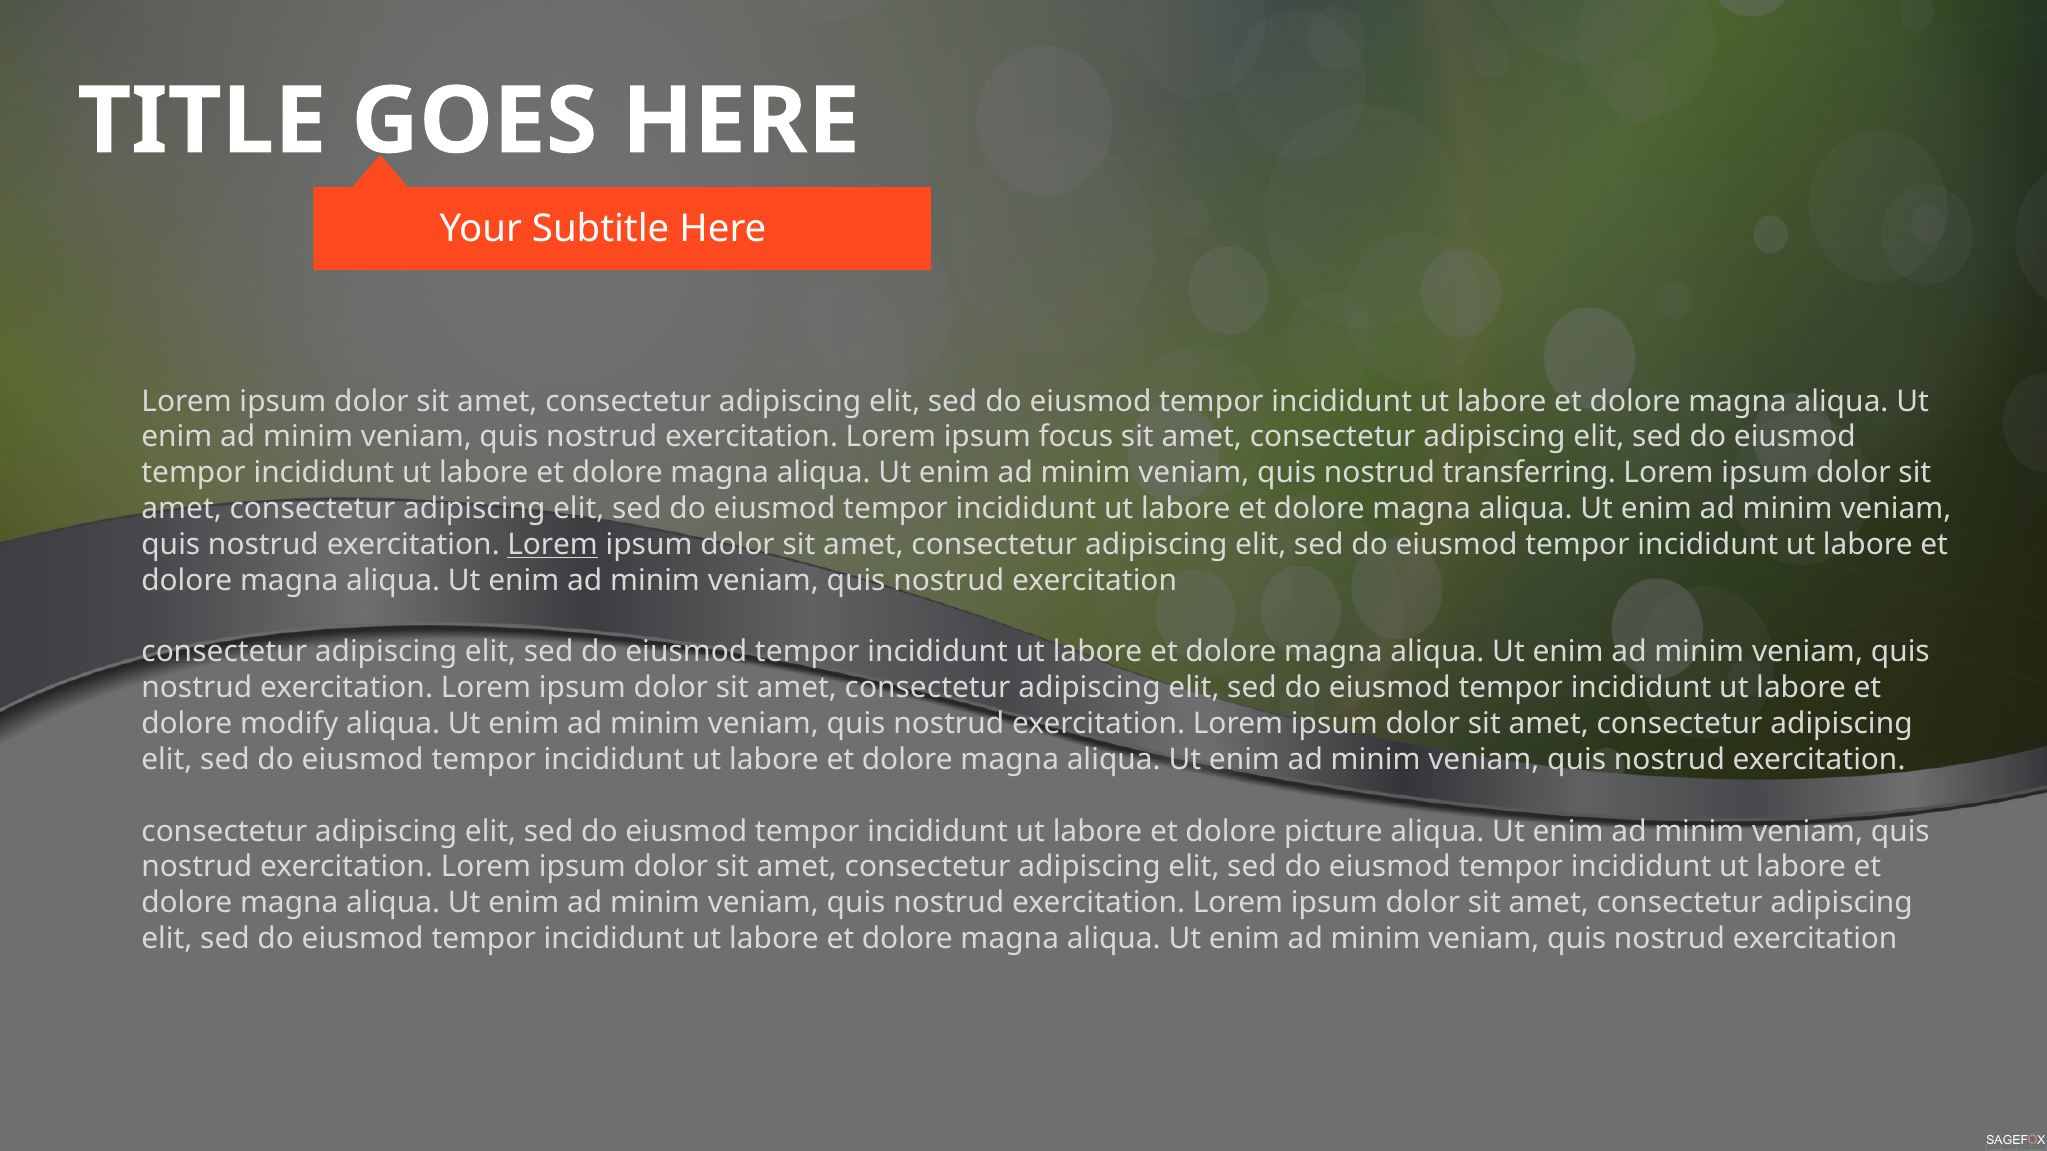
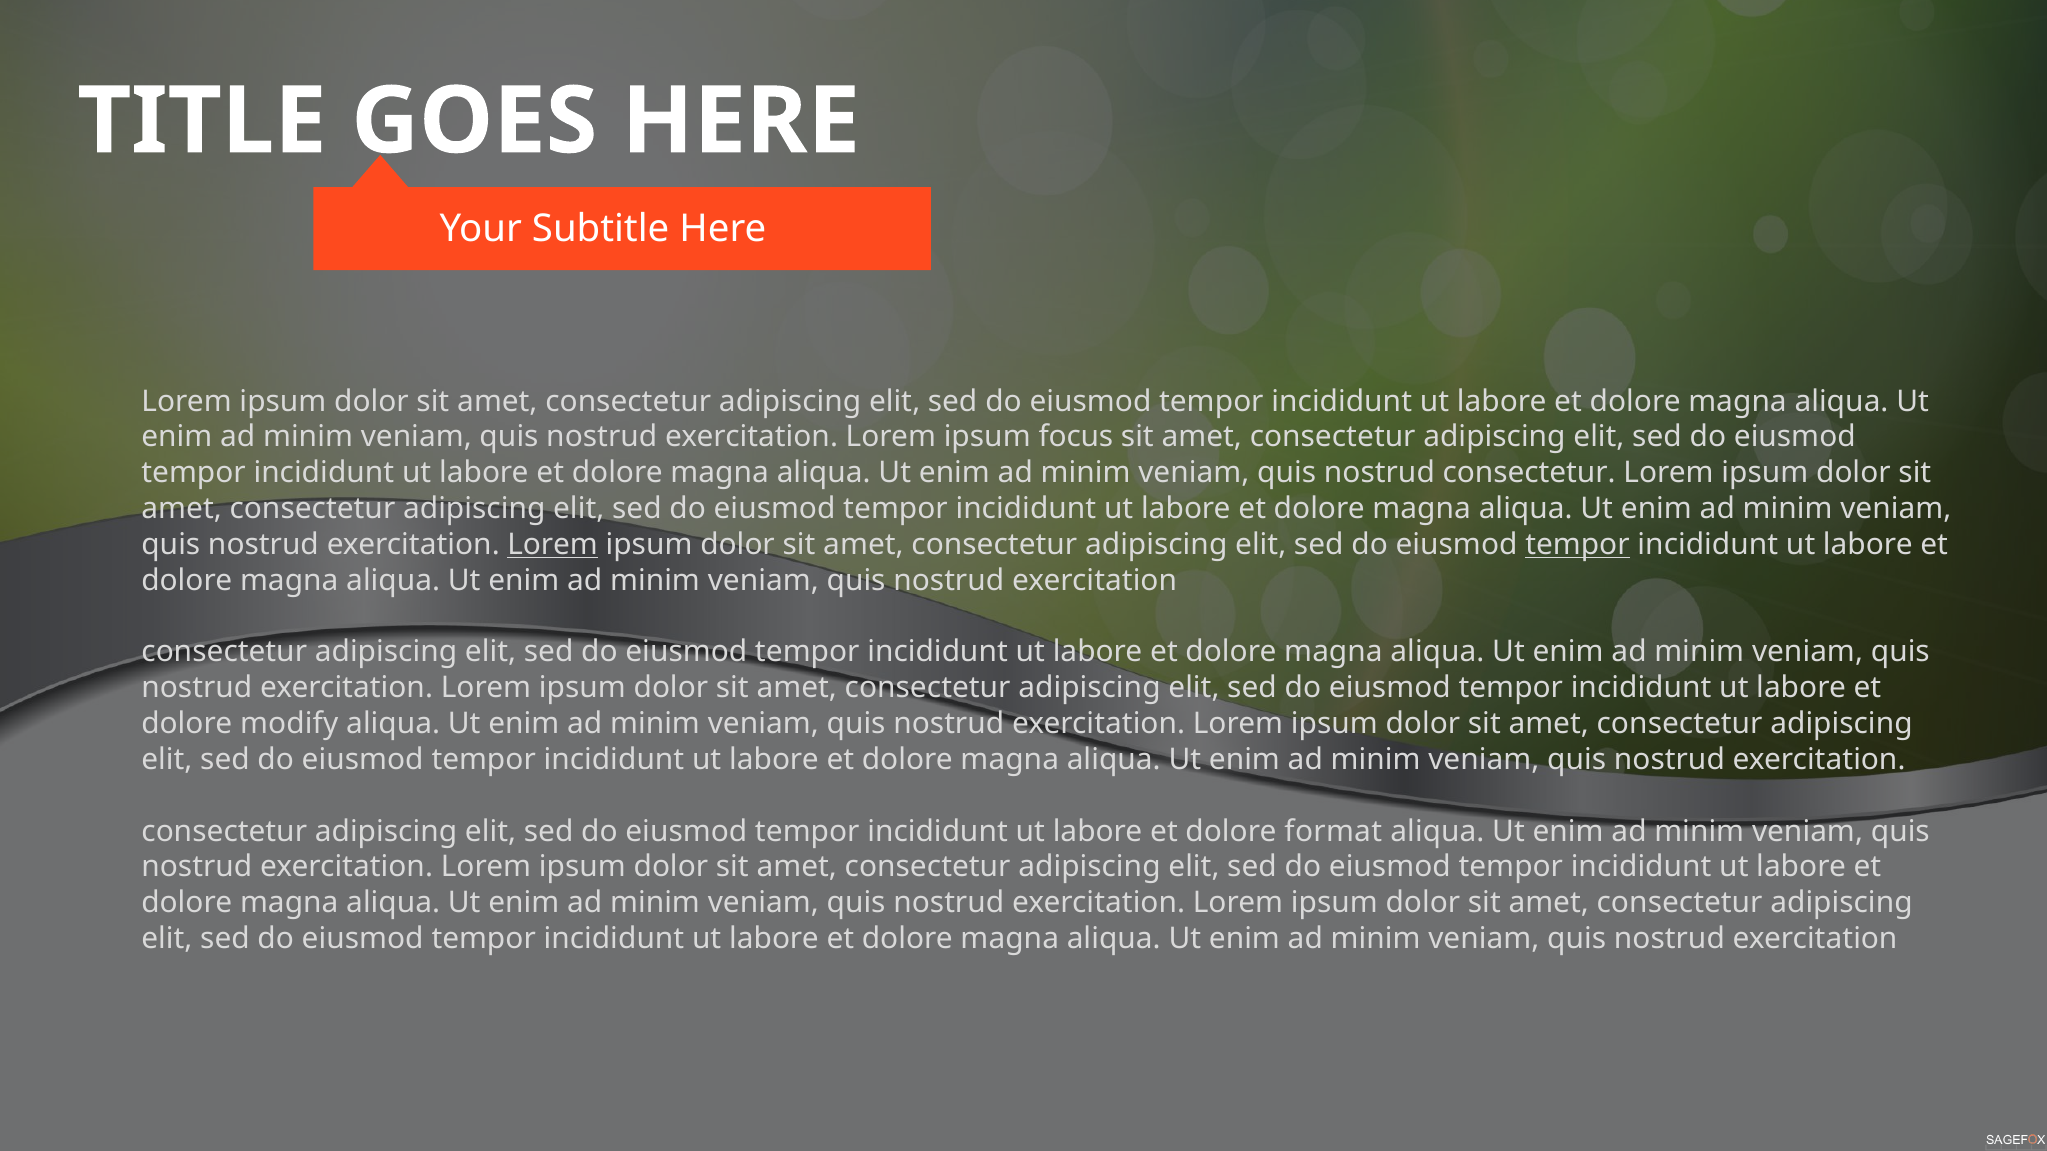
nostrud transferring: transferring -> consectetur (1529, 473)
tempor underline: none -> present (1577, 545)
picture: picture -> format (1333, 832)
